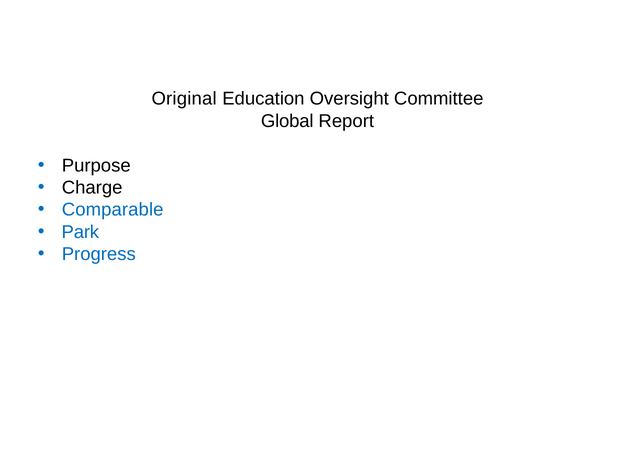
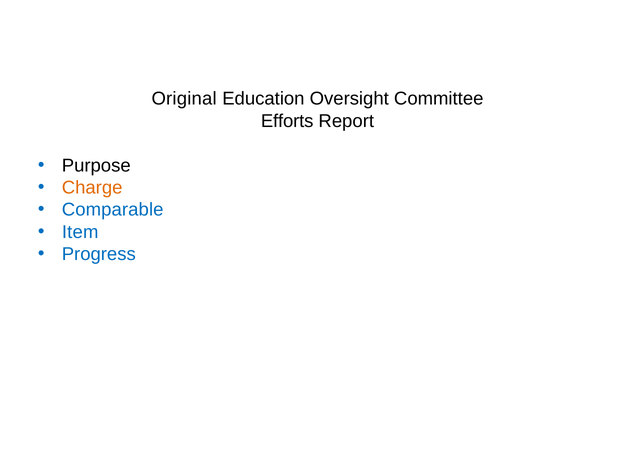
Global: Global -> Efforts (287, 121)
Charge colour: black -> orange (92, 188)
Park: Park -> Item (80, 232)
